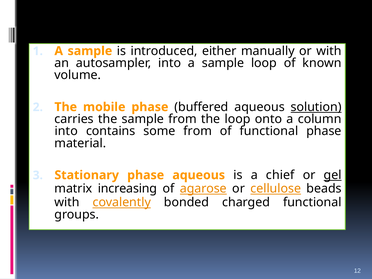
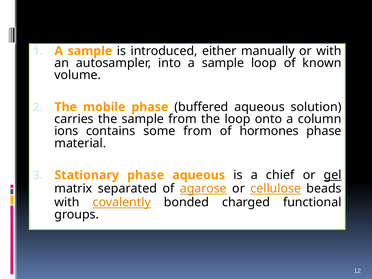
solution underline: present -> none (316, 107)
into: into -> ions (66, 131)
of functional: functional -> hormones (269, 131)
increasing: increasing -> separated (127, 189)
